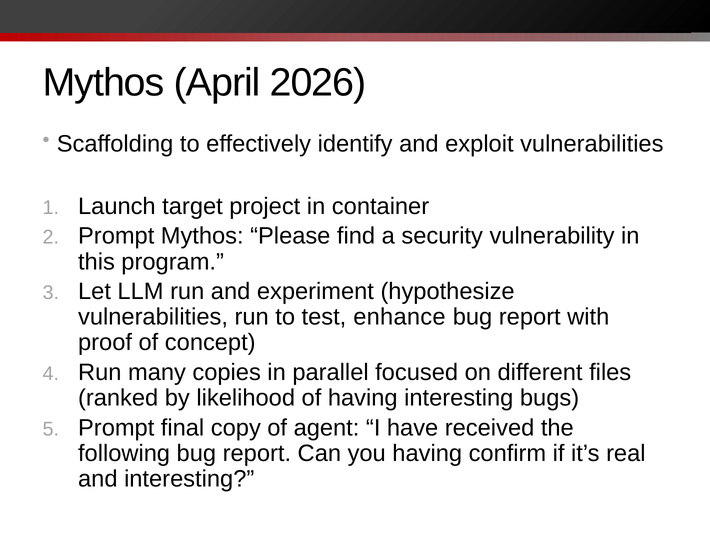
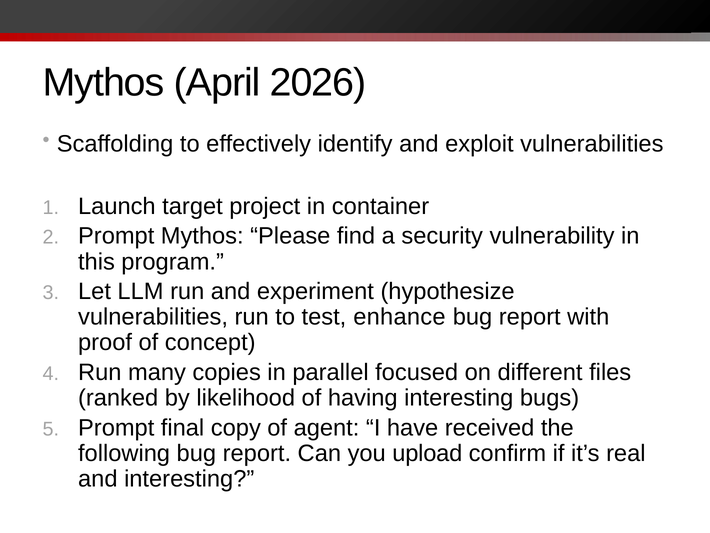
you having: having -> upload (427, 453)
